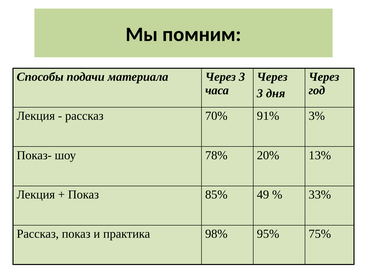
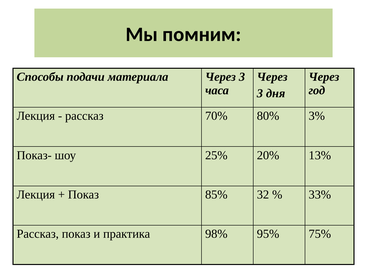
91%: 91% -> 80% (268, 116)
78%: 78% -> 25% (216, 155)
49: 49 -> 32 (263, 195)
